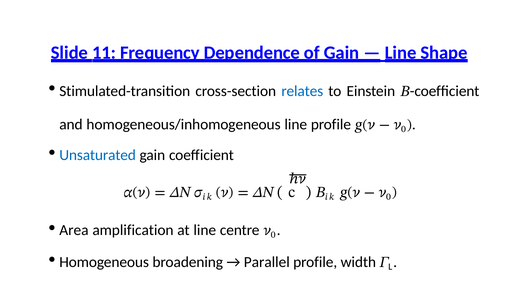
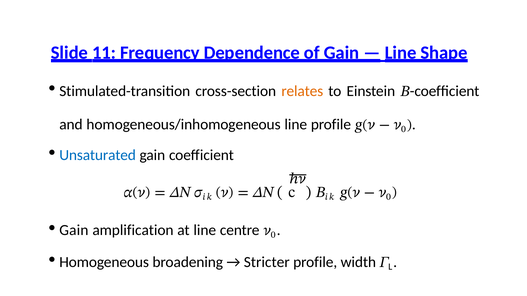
relates colour: blue -> orange (302, 91)
Area: Area -> Gain (74, 231)
Parallel: Parallel -> Stricter (267, 262)
